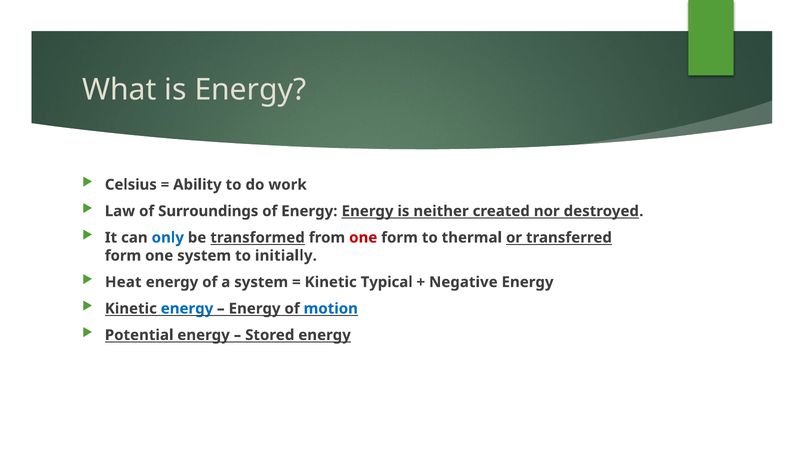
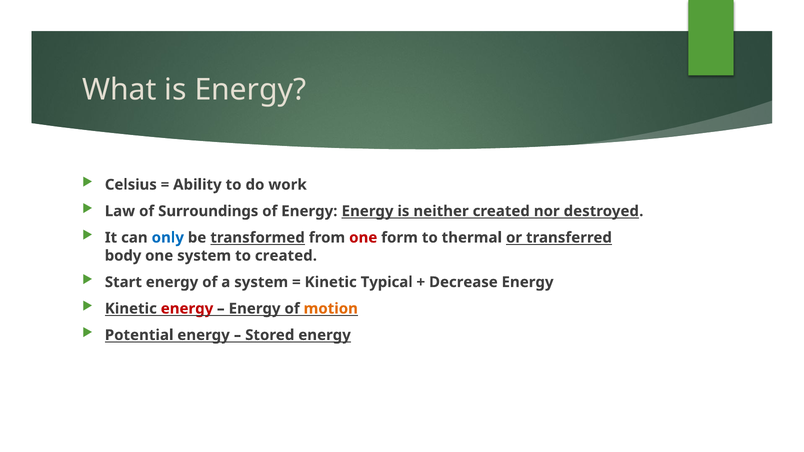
form: form -> body (123, 256)
to initially: initially -> created (286, 256)
Heat: Heat -> Start (123, 282)
Negative: Negative -> Decrease (463, 282)
energy colour: blue -> red (187, 309)
motion colour: blue -> orange (331, 309)
